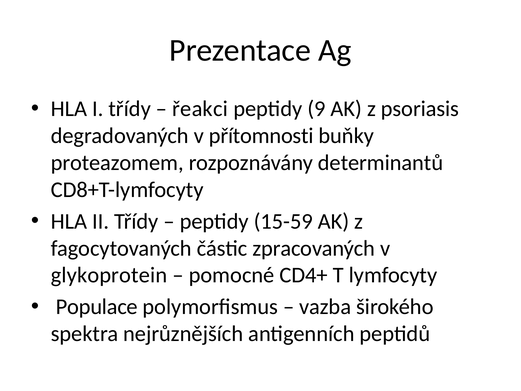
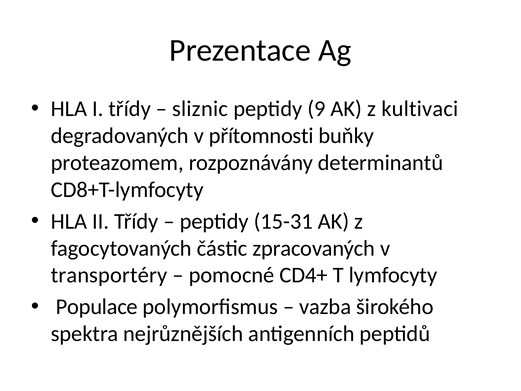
řeakci: řeakci -> sliznic (200, 109)
psoriasis: psoriasis -> kultivaci (420, 109)
15-59: 15-59 -> 15-31 (283, 221)
glykoprotein: glykoprotein -> transportéry (109, 275)
